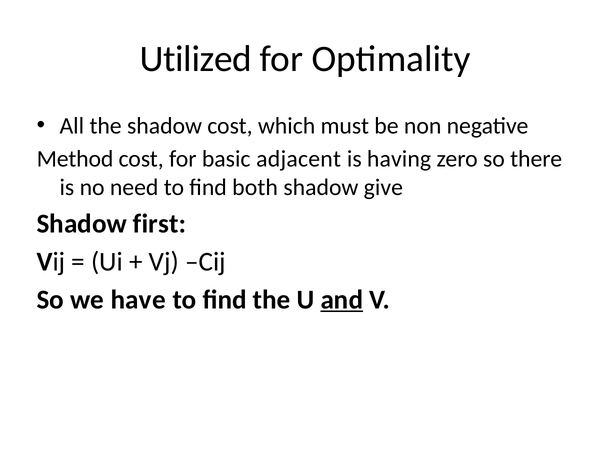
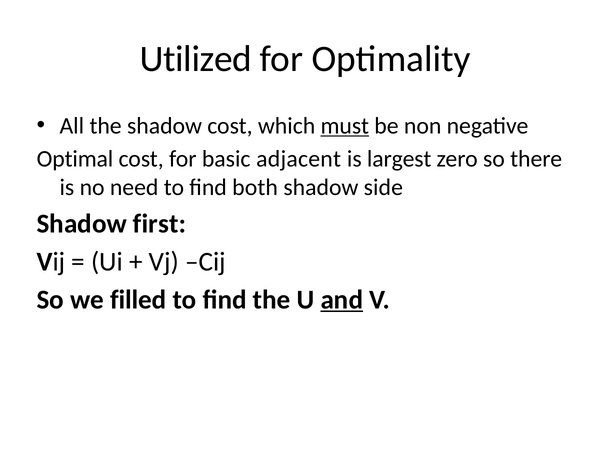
must underline: none -> present (345, 126)
Method: Method -> Optimal (75, 159)
having: having -> largest (399, 159)
give: give -> side (383, 188)
have: have -> filled (138, 300)
